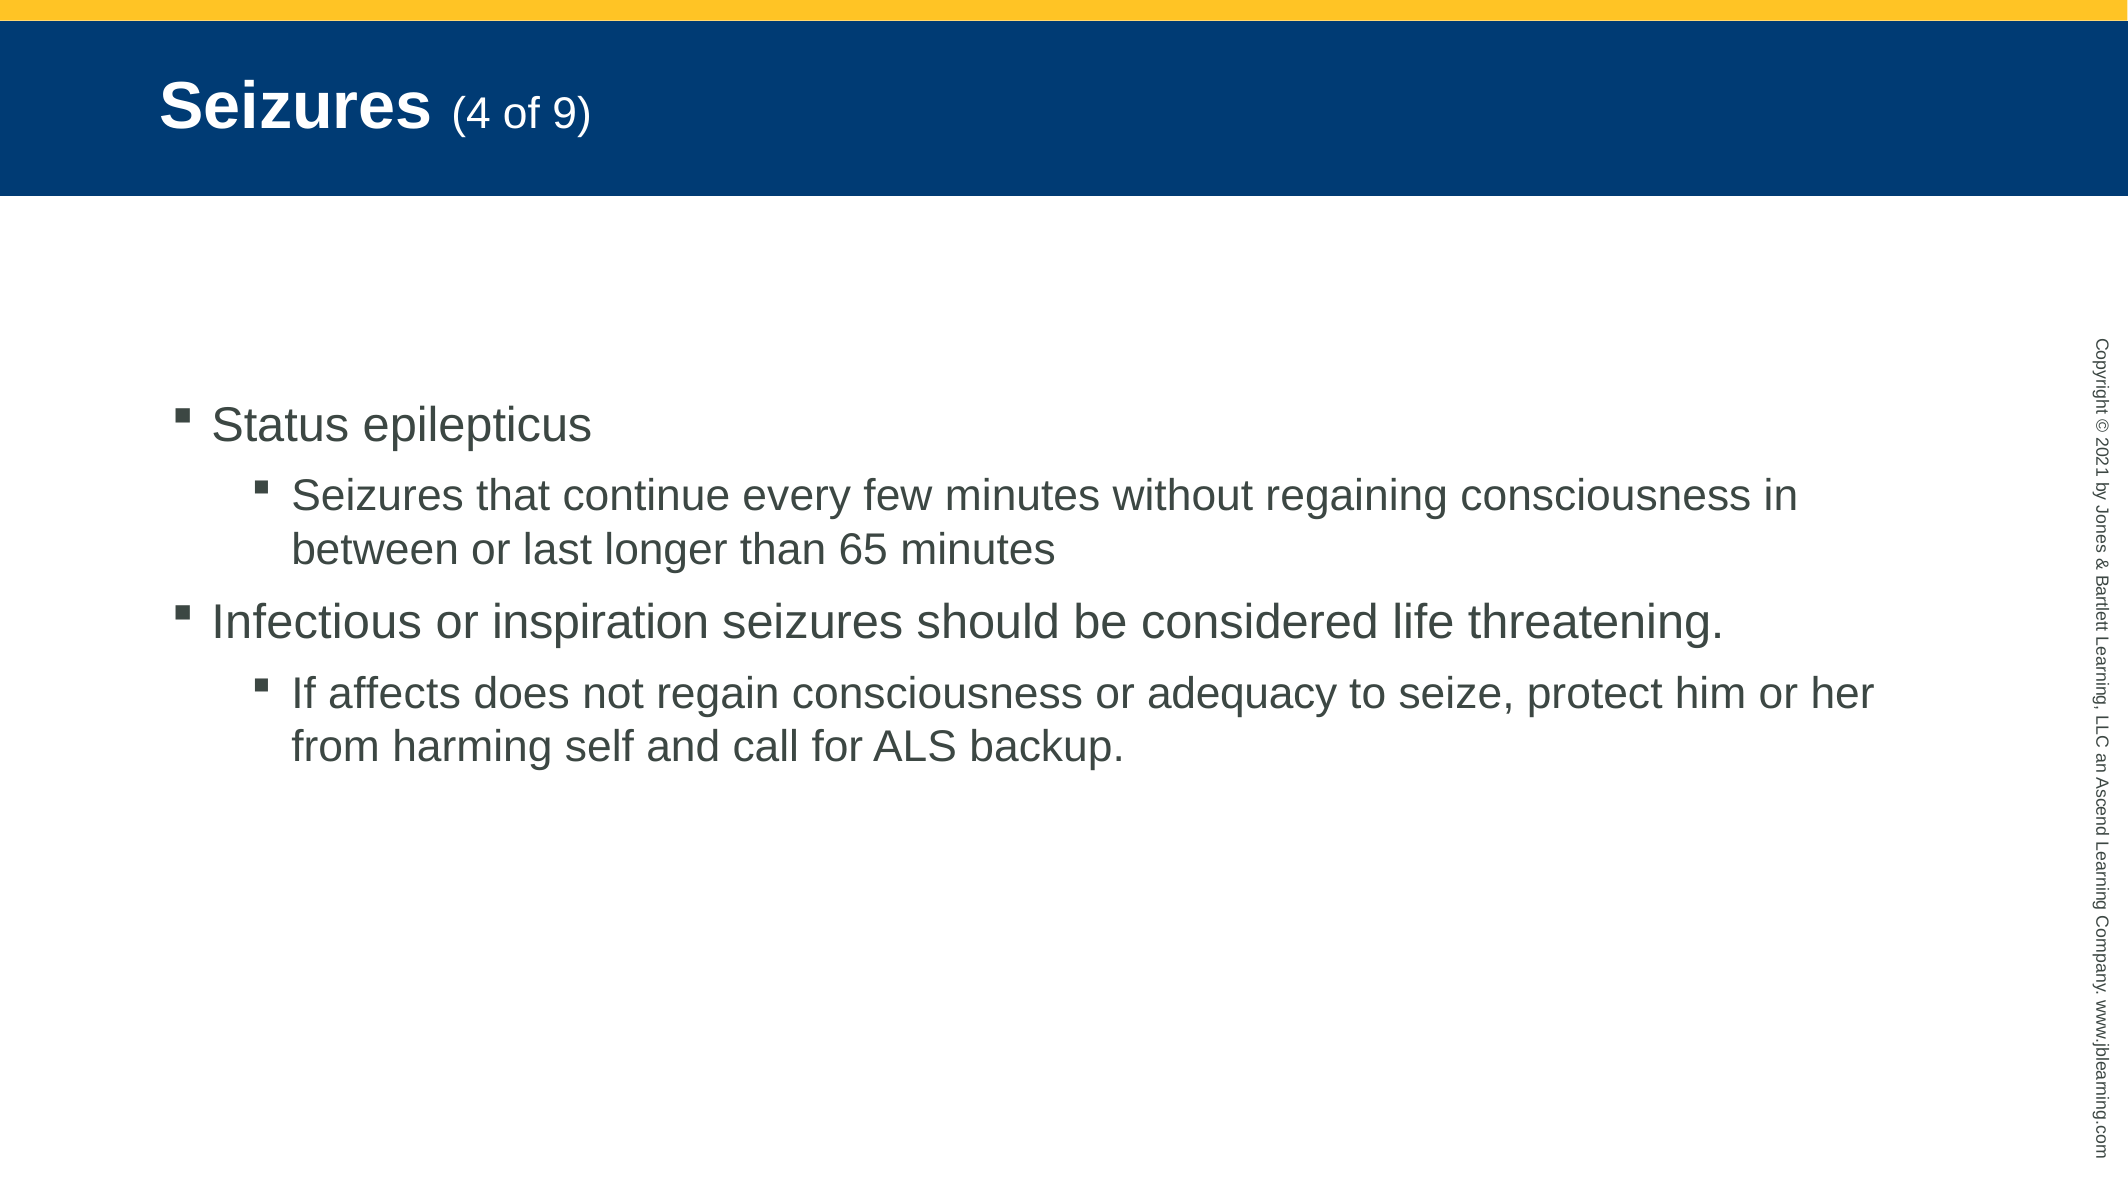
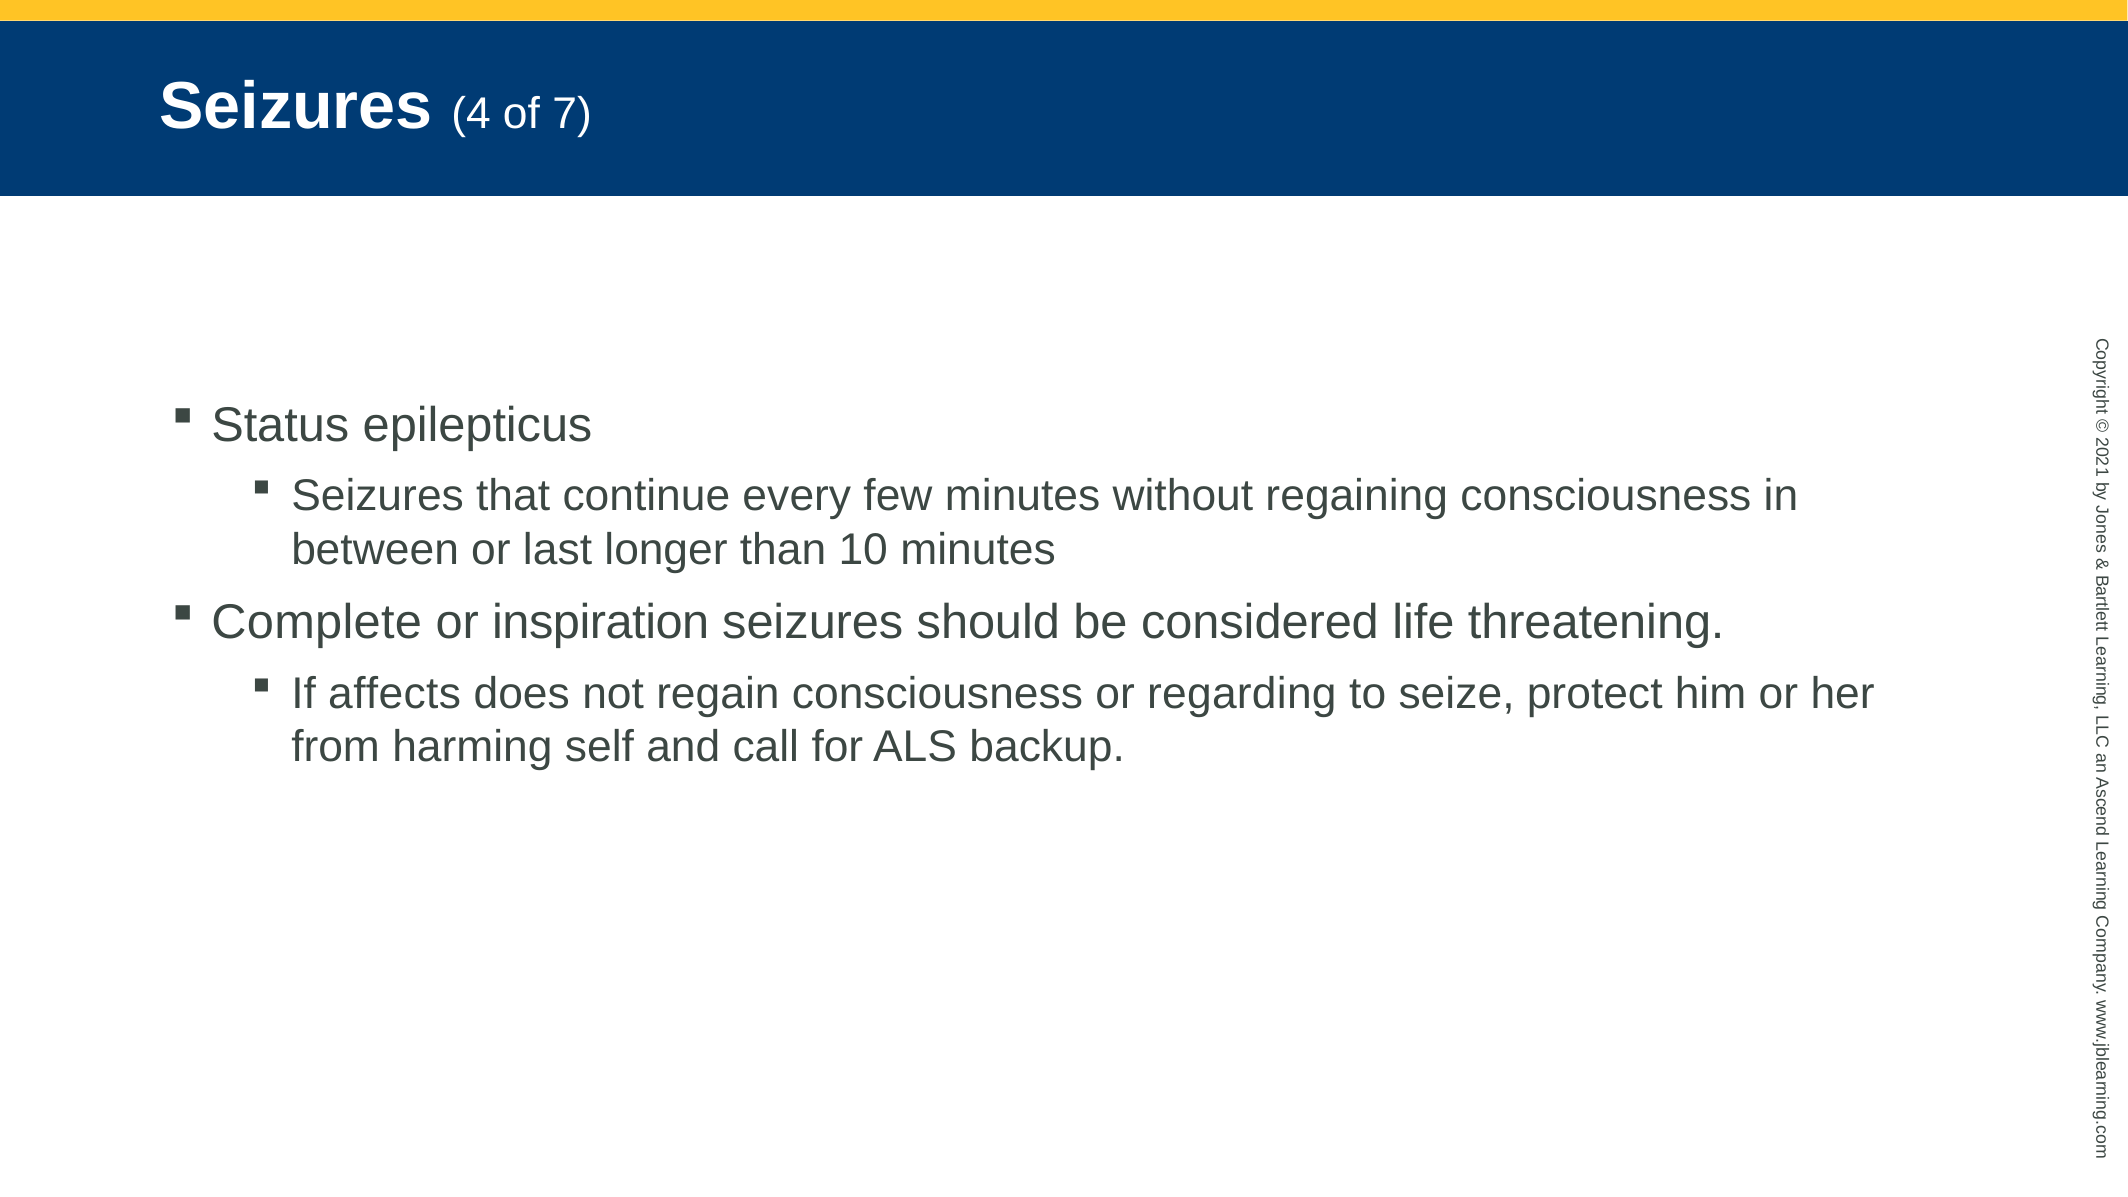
9: 9 -> 7 (572, 114)
65: 65 -> 10 (863, 550)
Infectious: Infectious -> Complete (317, 623)
adequacy: adequacy -> regarding (1242, 694)
